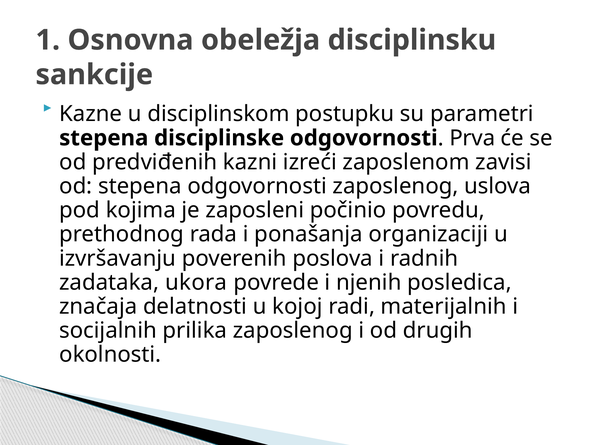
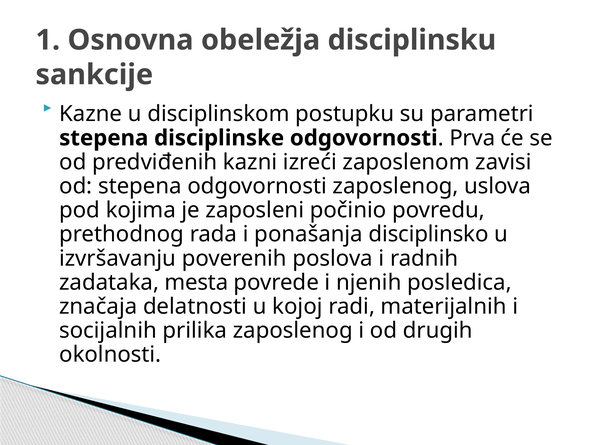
organizaciji: organizaciji -> disciplinsko (429, 234)
ukora: ukora -> mesta (196, 282)
